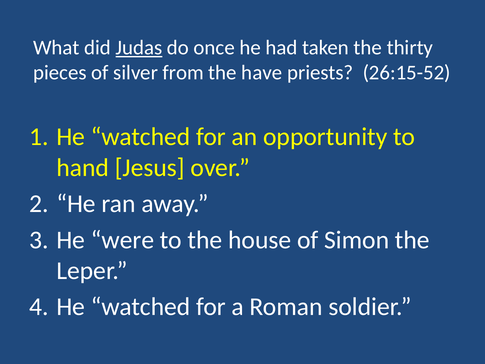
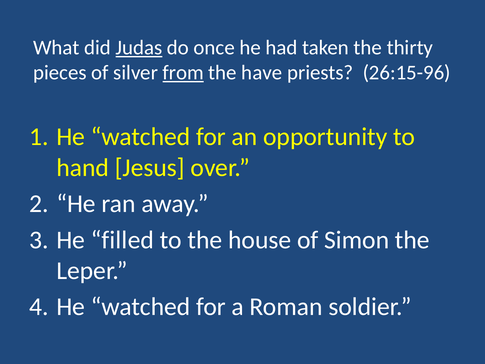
from underline: none -> present (183, 73)
26:15-52: 26:15-52 -> 26:15-96 (407, 73)
were: were -> filled (122, 240)
